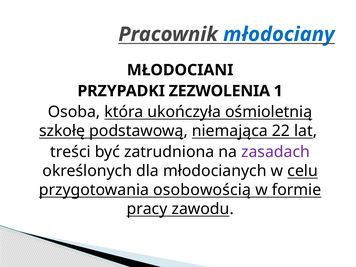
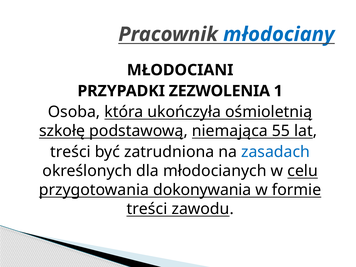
22: 22 -> 55 (281, 131)
zasadach colour: purple -> blue (276, 152)
osobowością: osobowością -> dokonywania (202, 190)
pracy: pracy -> treści (147, 209)
